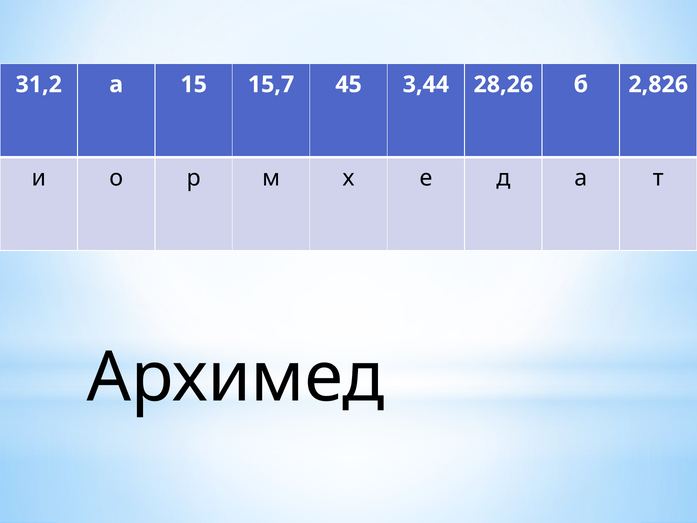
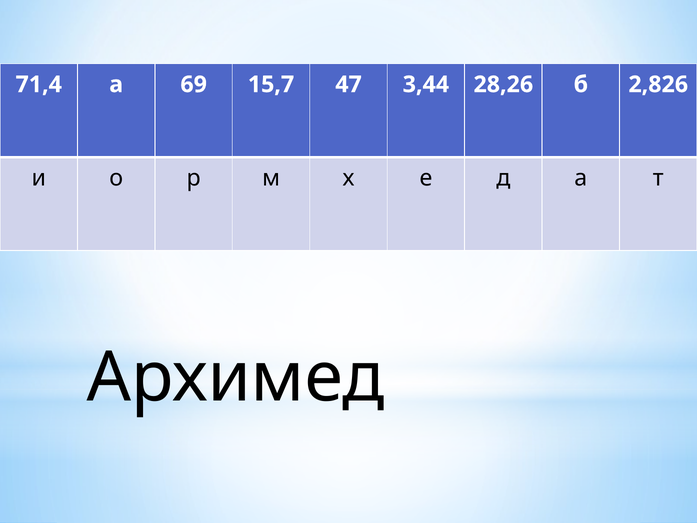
31,2: 31,2 -> 71,4 (39, 84)
15: 15 -> 69 (194, 84)
45: 45 -> 47 (349, 84)
